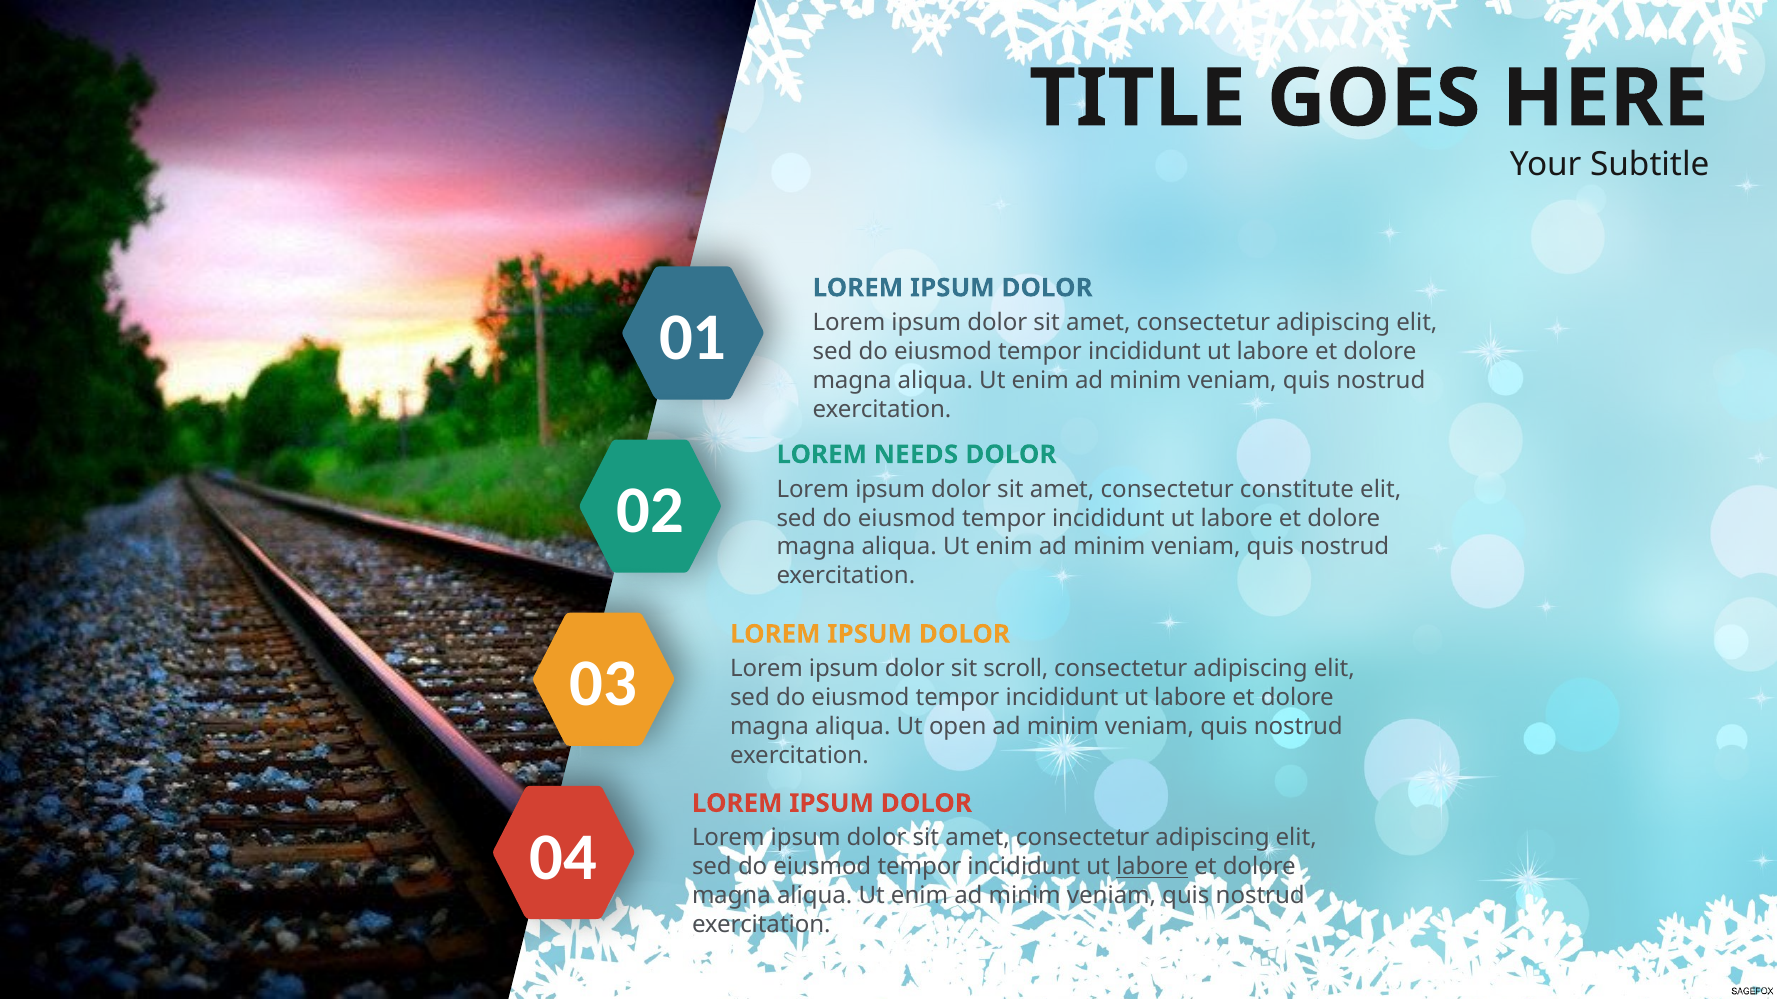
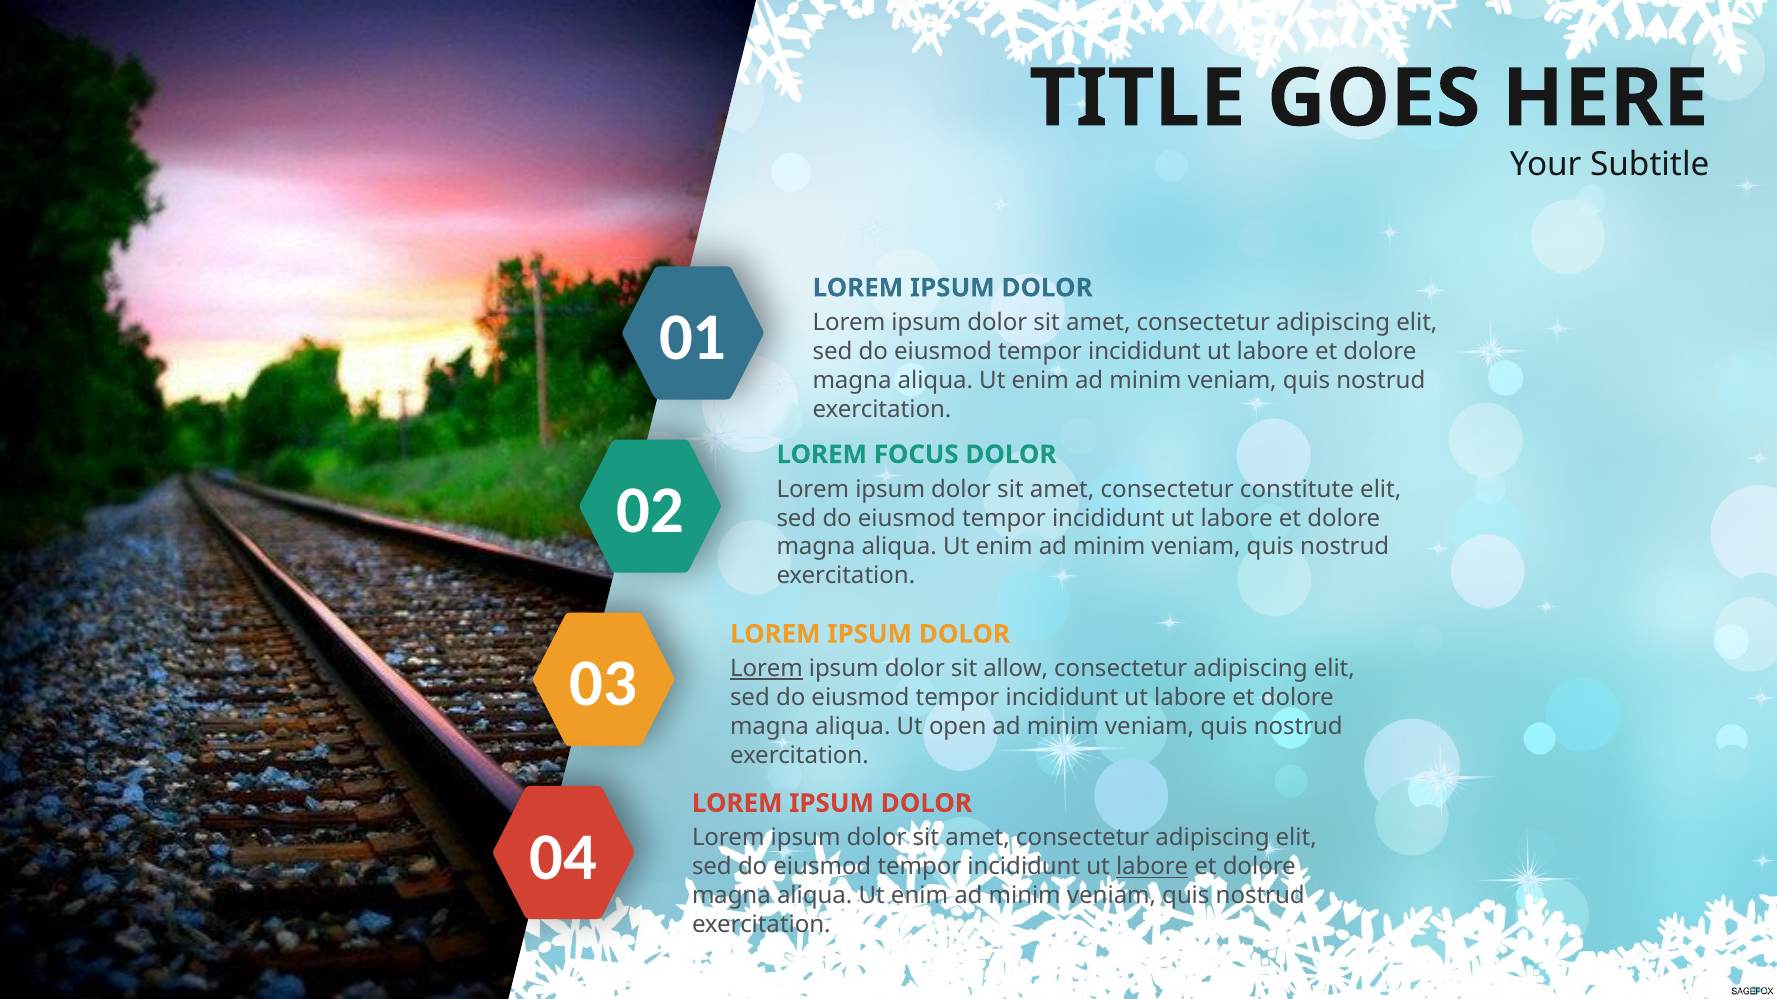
NEEDS: NEEDS -> FOCUS (916, 455)
Lorem underline: none -> present (766, 669)
scroll: scroll -> allow (1016, 669)
